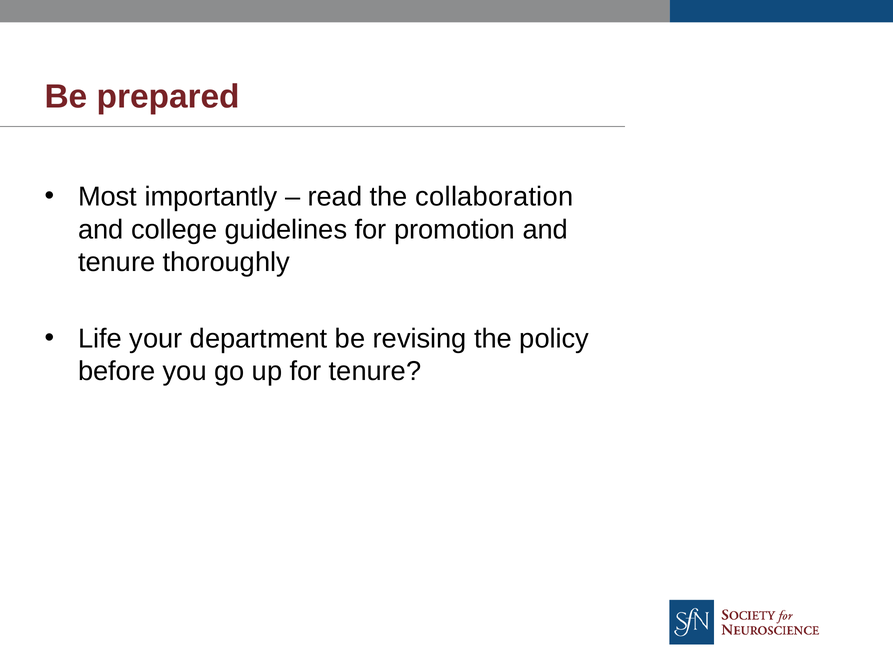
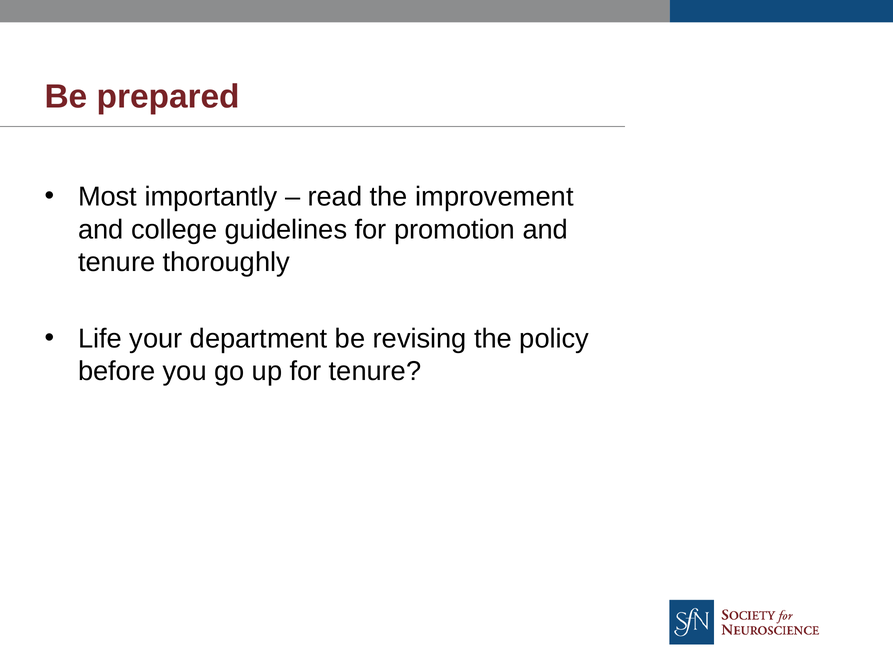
collaboration: collaboration -> improvement (494, 197)
